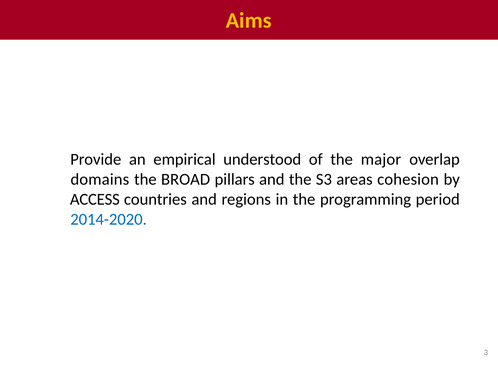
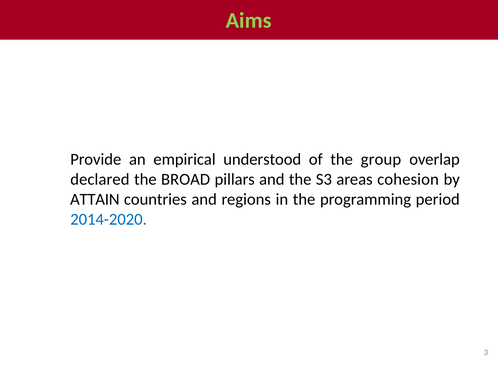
Aims colour: yellow -> light green (249, 20)
major: major -> group (381, 159)
domains: domains -> declared (100, 179)
ACCESS: ACCESS -> ATTAIN (95, 199)
